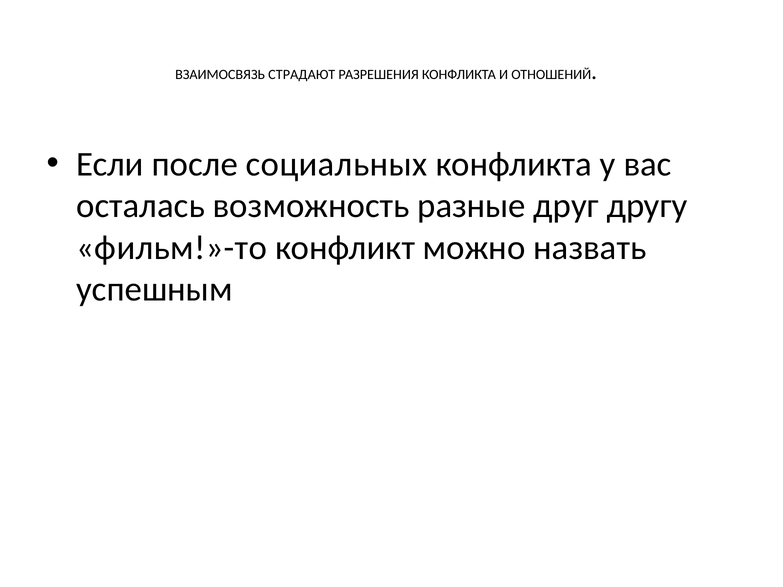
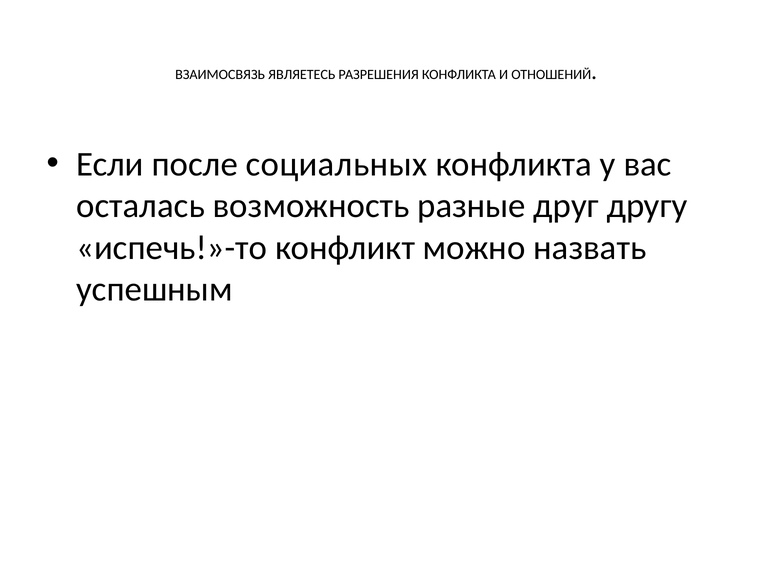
СТРАДАЮТ: СТРАДАЮТ -> ЯВЛЯЕТЕСЬ (302, 75)
фильм!»-то: фильм!»-то -> испечь!»-то (172, 248)
